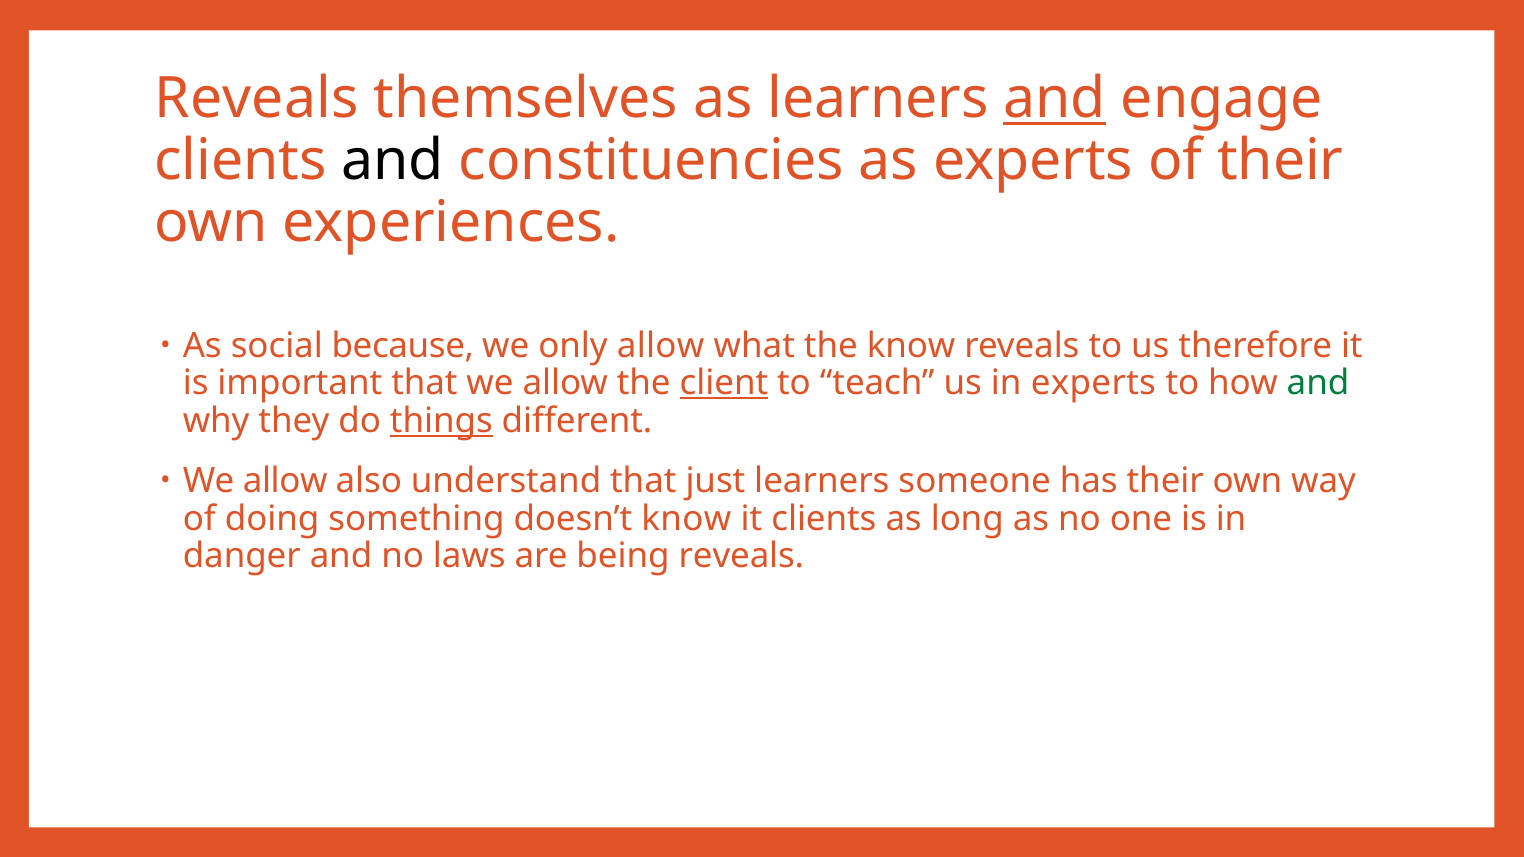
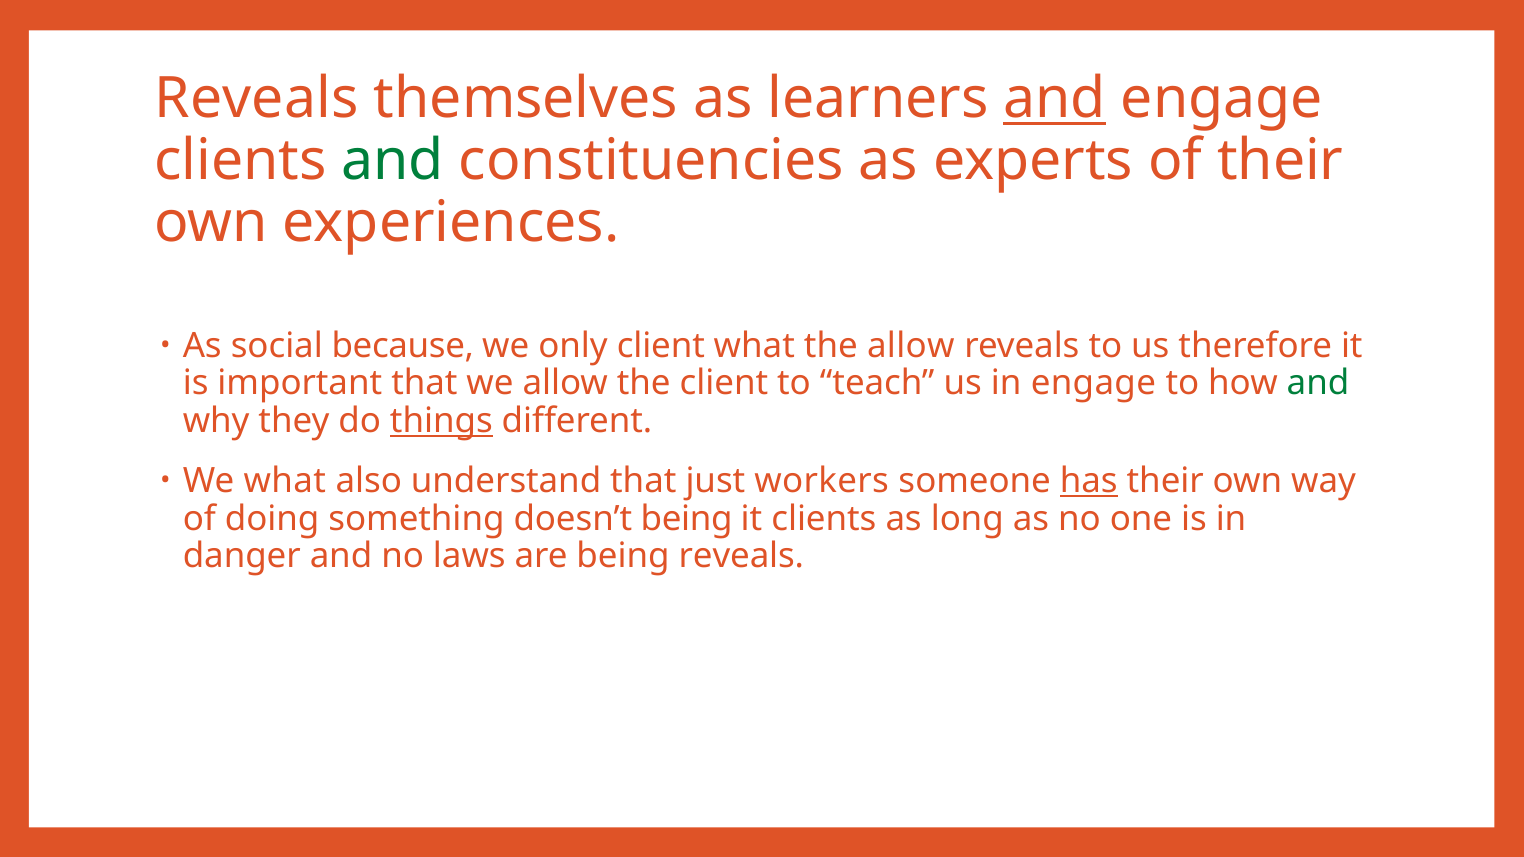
and colour: black -> green (393, 161)
only allow: allow -> client (661, 346)
the know: know -> allow (911, 346)
client underline: present -> none (724, 383)
in experts: experts -> engage (1093, 383)
allow: allow -> what (285, 481)
just learners: learners -> workers (822, 481)
has underline: none -> present (1089, 481)
doesn’t know: know -> being (687, 519)
